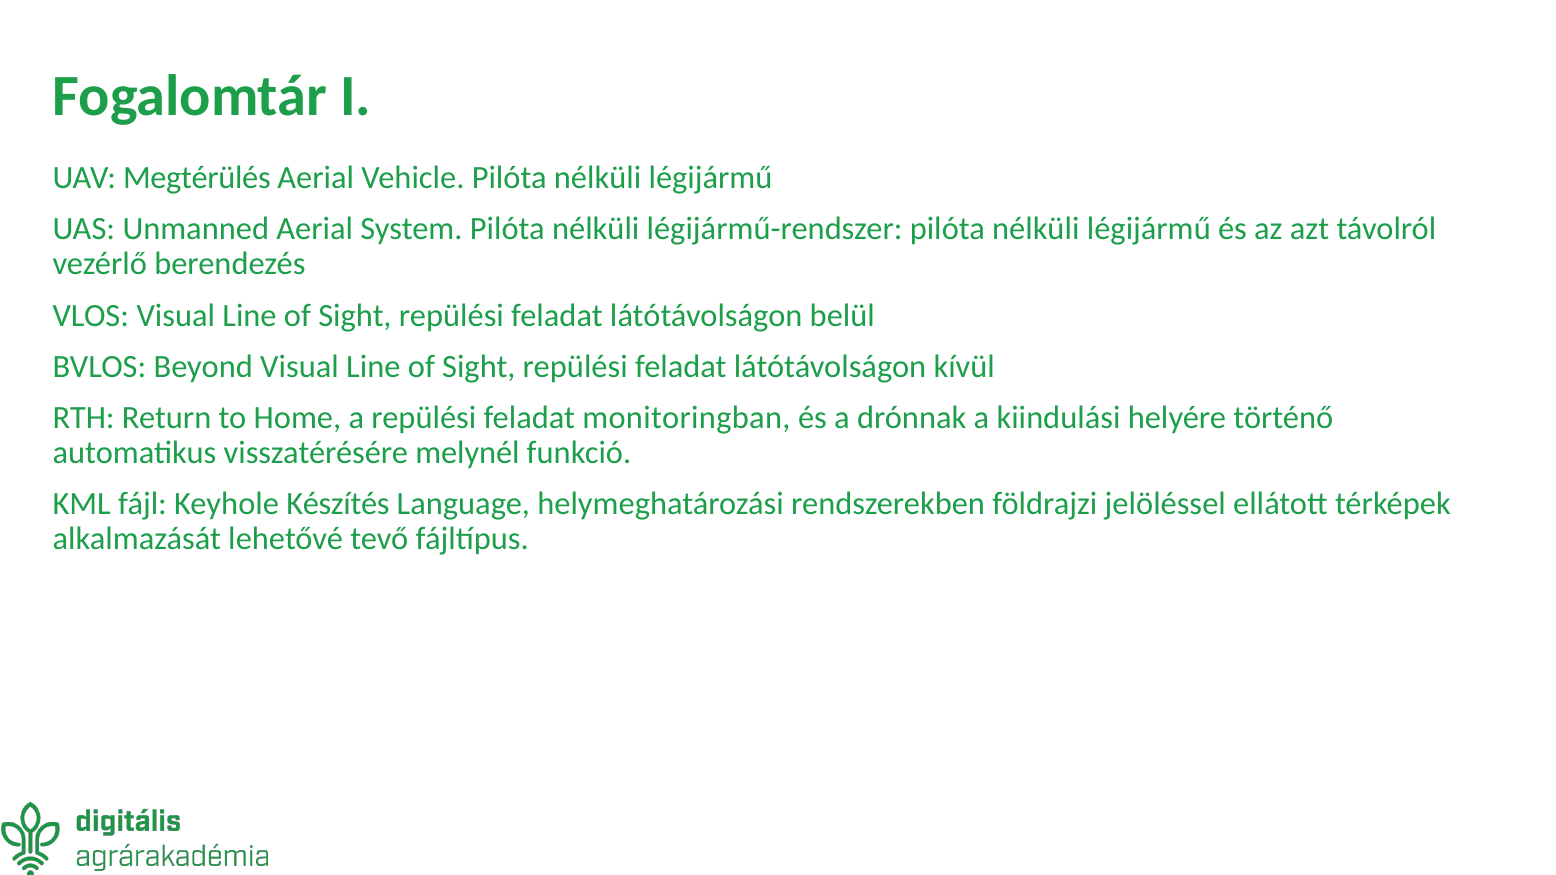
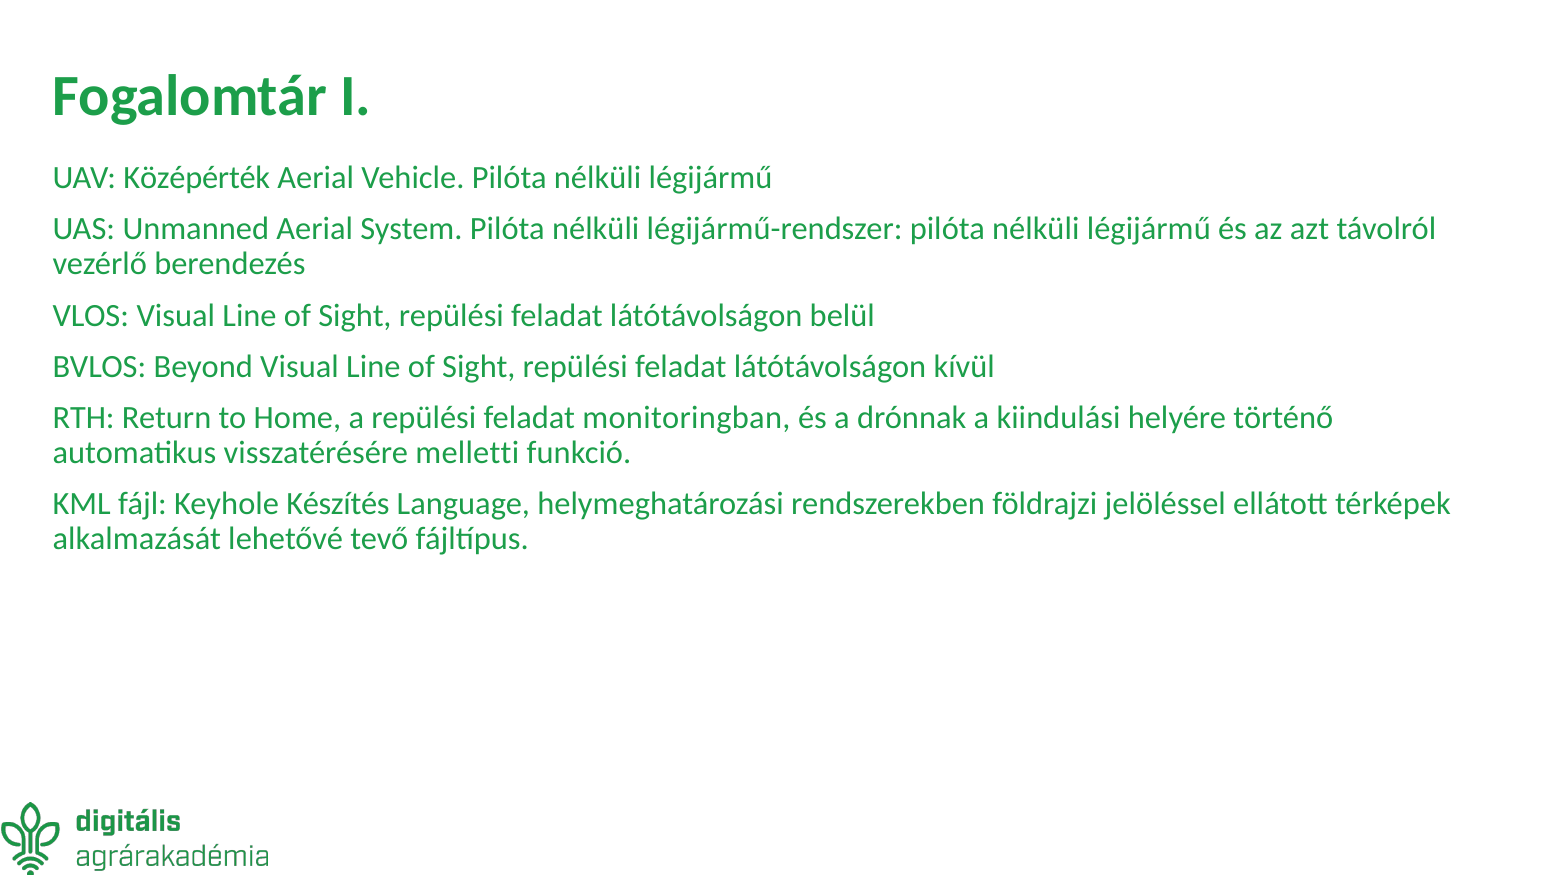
Megtérülés: Megtérülés -> Középérték (197, 178)
melynél: melynél -> melletti (467, 453)
